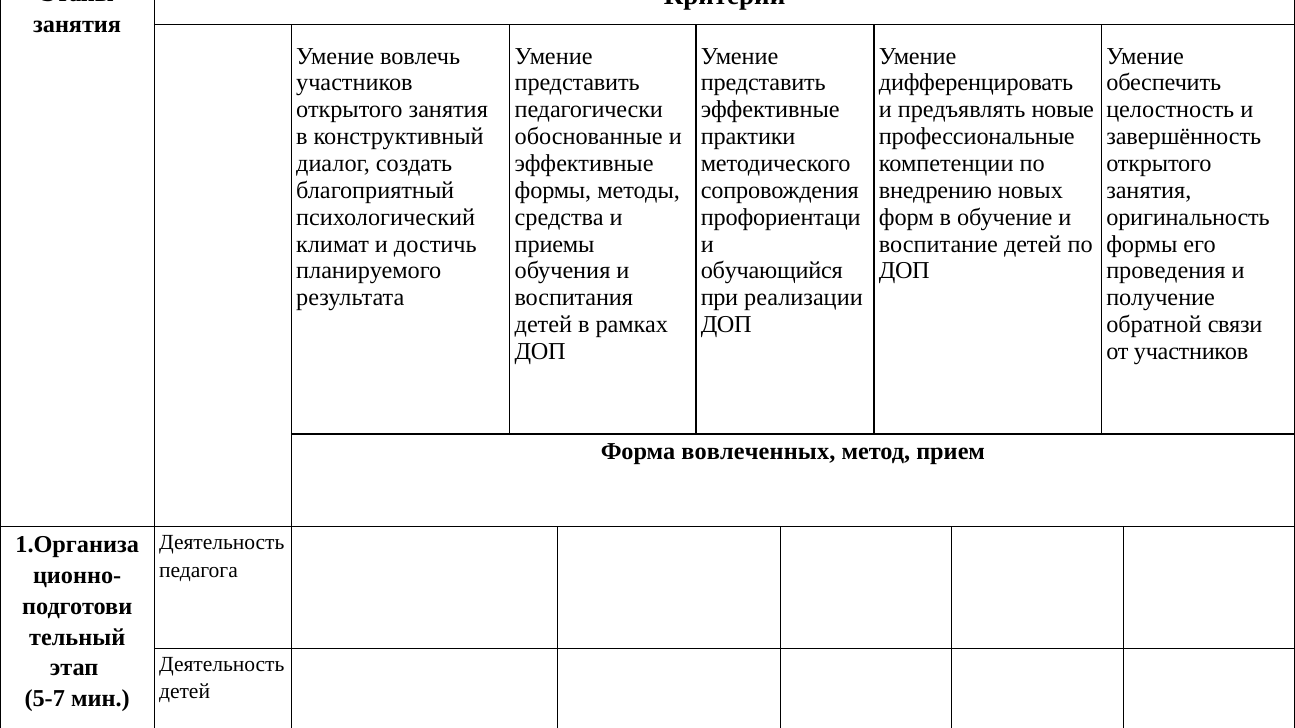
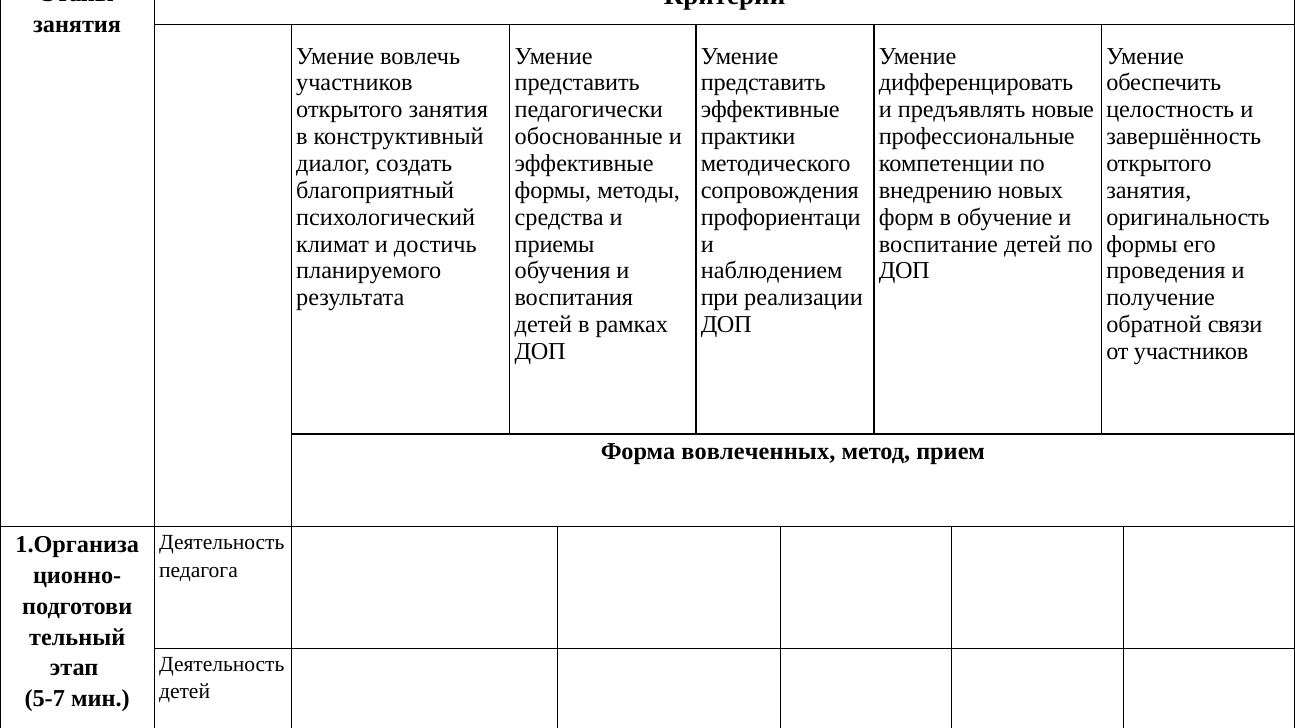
обучающийся: обучающийся -> наблюдением (772, 271)
